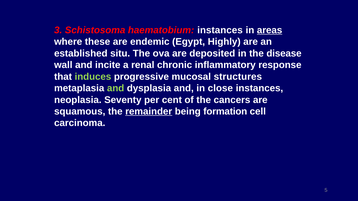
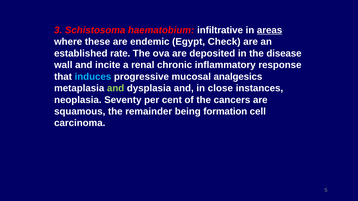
haematobium instances: instances -> infiltrative (220, 30)
Highly: Highly -> Check (224, 42)
situ: situ -> rate (120, 53)
induces colour: light green -> light blue (93, 77)
structures: structures -> analgesics (238, 77)
remainder underline: present -> none (149, 112)
